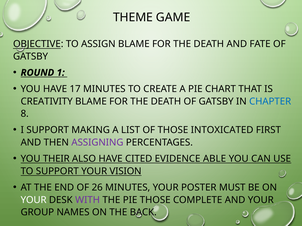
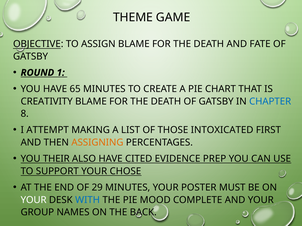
17: 17 -> 65 (75, 89)
I SUPPORT: SUPPORT -> ATTEMPT (48, 130)
ASSIGNING colour: purple -> orange (97, 143)
ABLE: ABLE -> PREP (215, 159)
VISION: VISION -> CHOSE (125, 172)
26: 26 -> 29 (97, 188)
WITH colour: purple -> blue (88, 200)
PIE THOSE: THOSE -> MOOD (155, 200)
